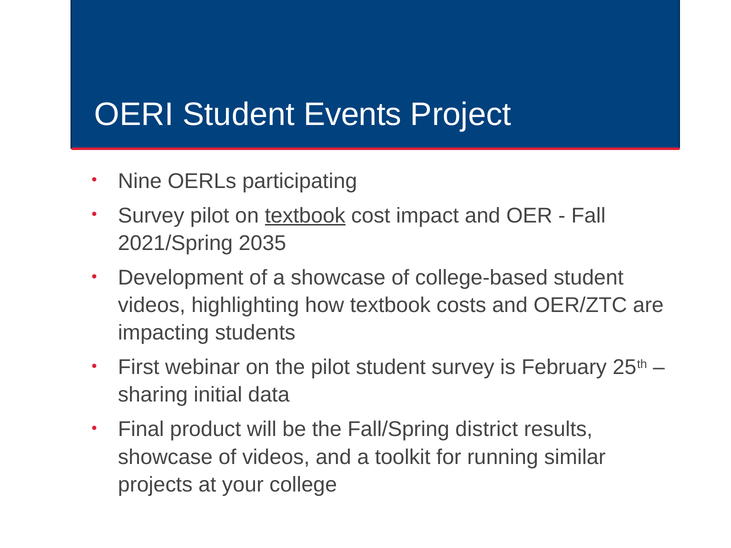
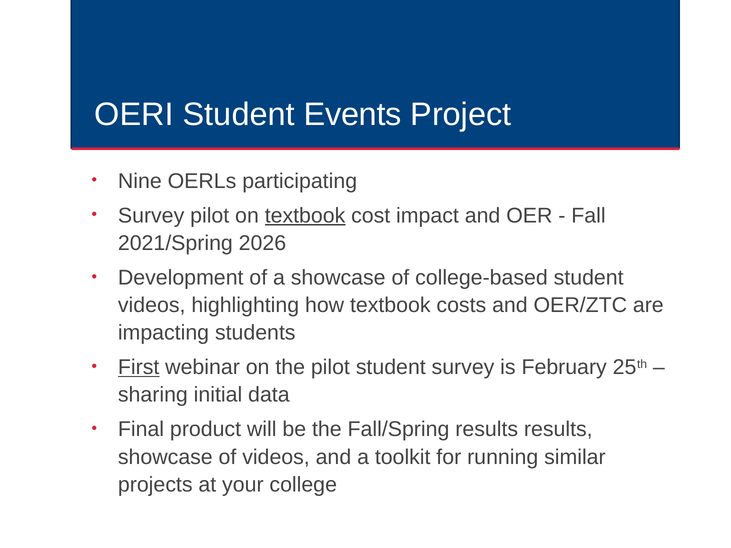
2035: 2035 -> 2026 (262, 243)
First underline: none -> present (139, 367)
Fall/Spring district: district -> results (487, 430)
